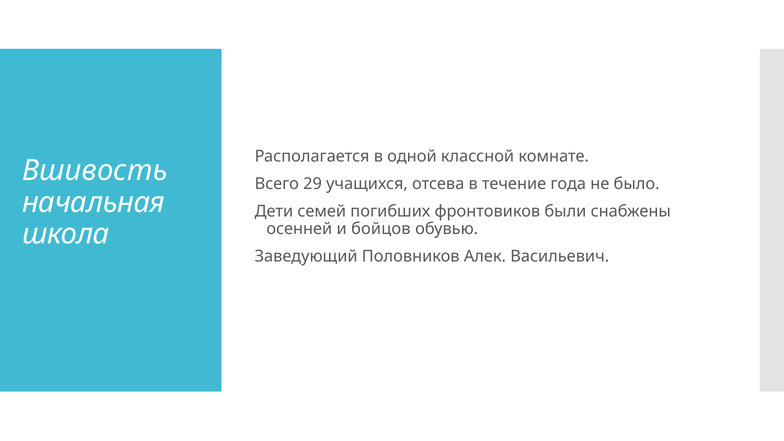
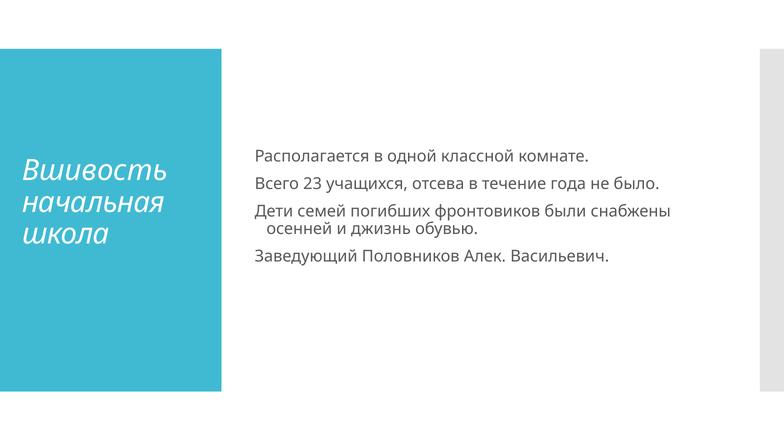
29: 29 -> 23 (313, 184)
бойцов: бойцов -> джизнь (381, 229)
